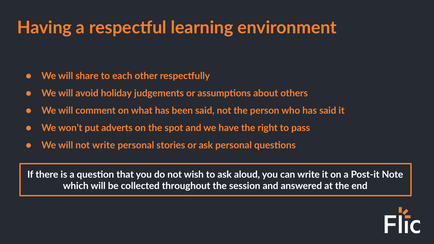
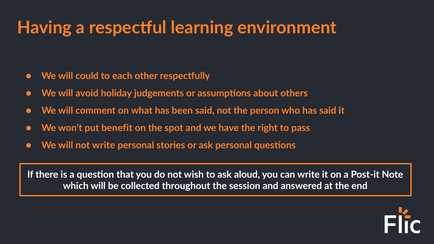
share: share -> could (87, 76)
adverts: adverts -> benefit (117, 128)
